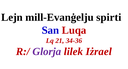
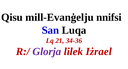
Lejn: Lejn -> Qisu (12, 17)
spirti: spirti -> nnifsi (109, 17)
Luqa colour: red -> black (74, 30)
